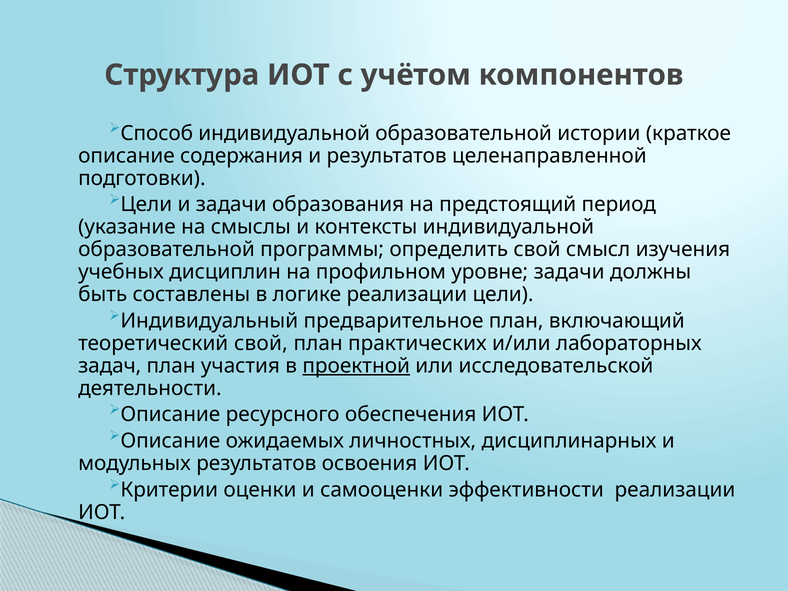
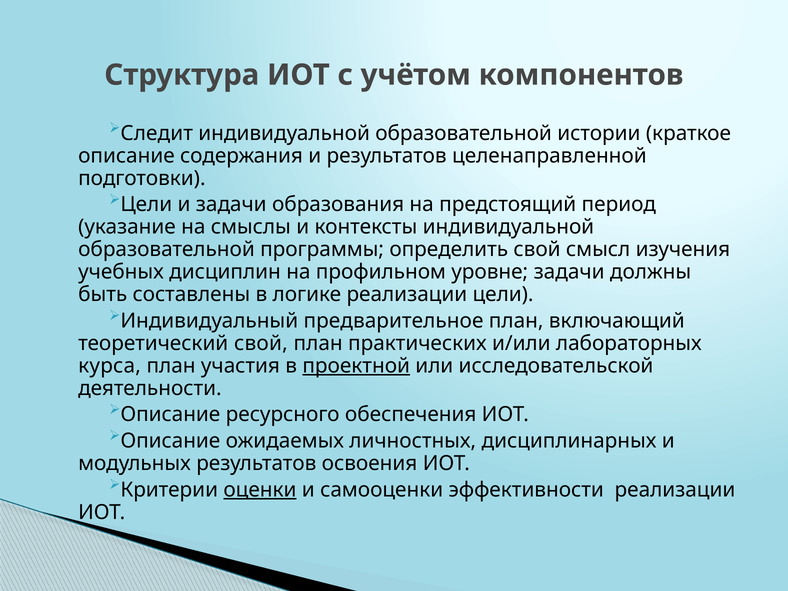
Способ: Способ -> Следит (157, 133)
задач: задач -> курса (110, 366)
оценки underline: none -> present (260, 490)
